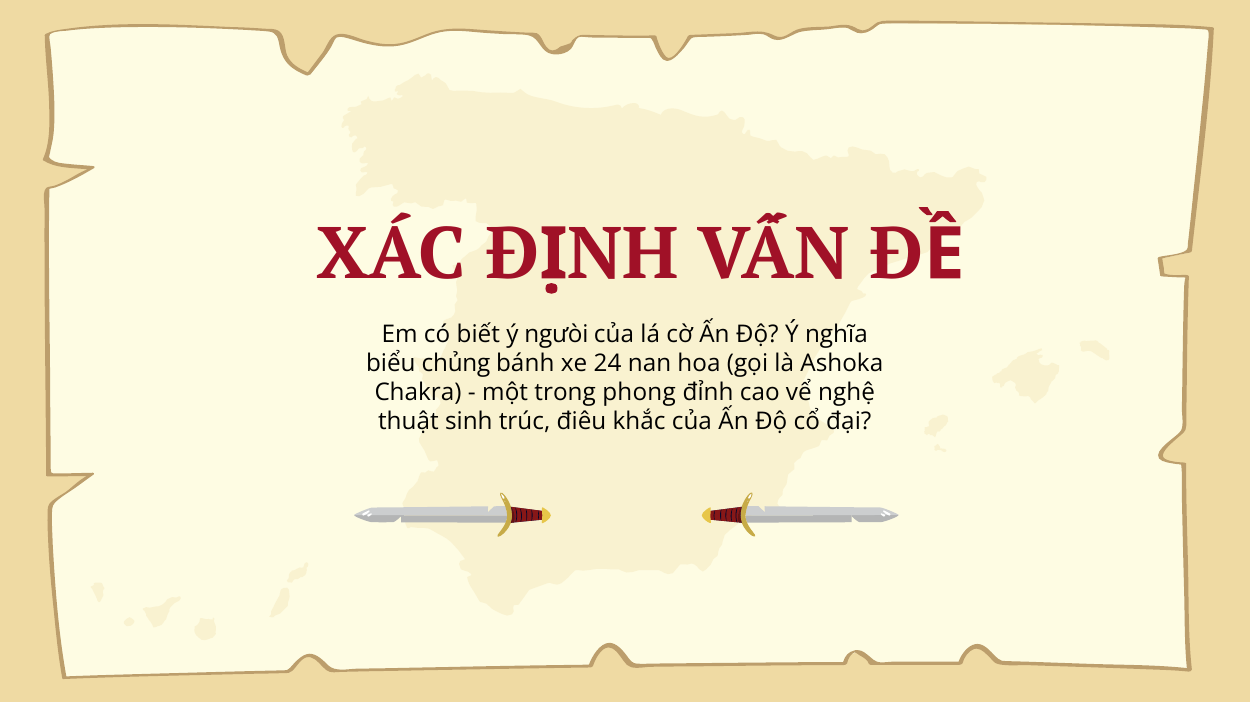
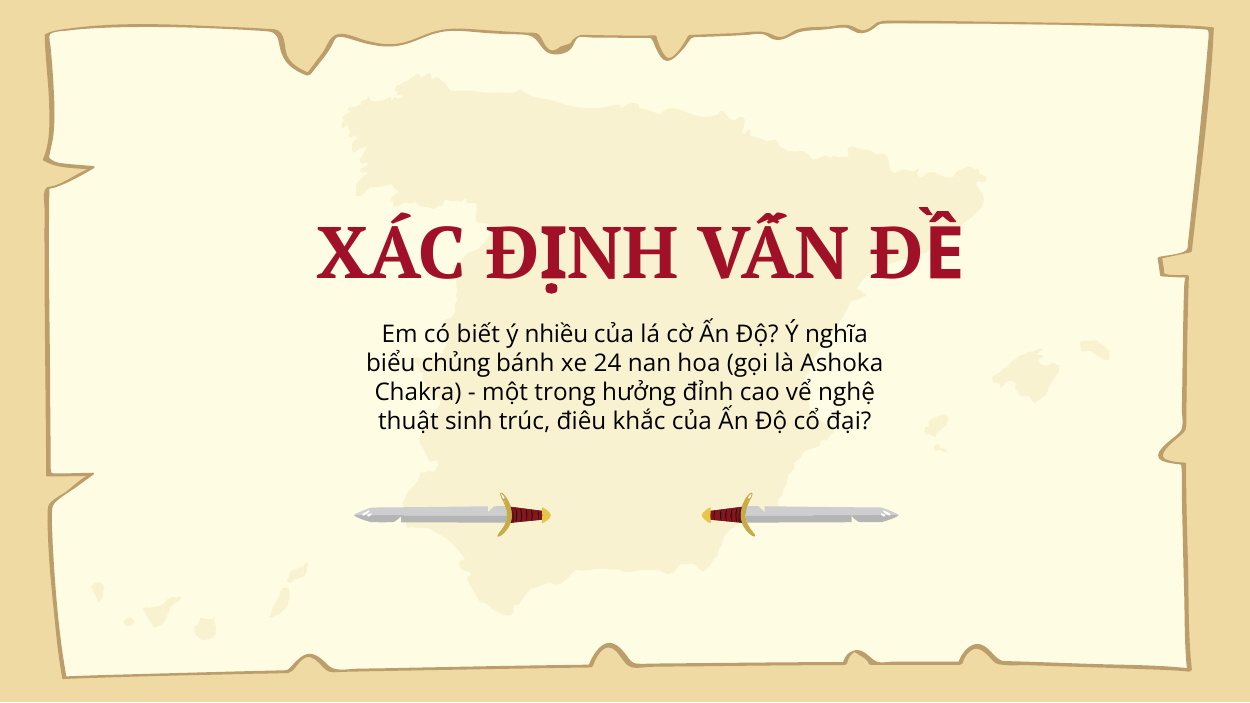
ngưòi: ngưòi -> nhiều (556, 334)
phong: phong -> hưởng (639, 393)
